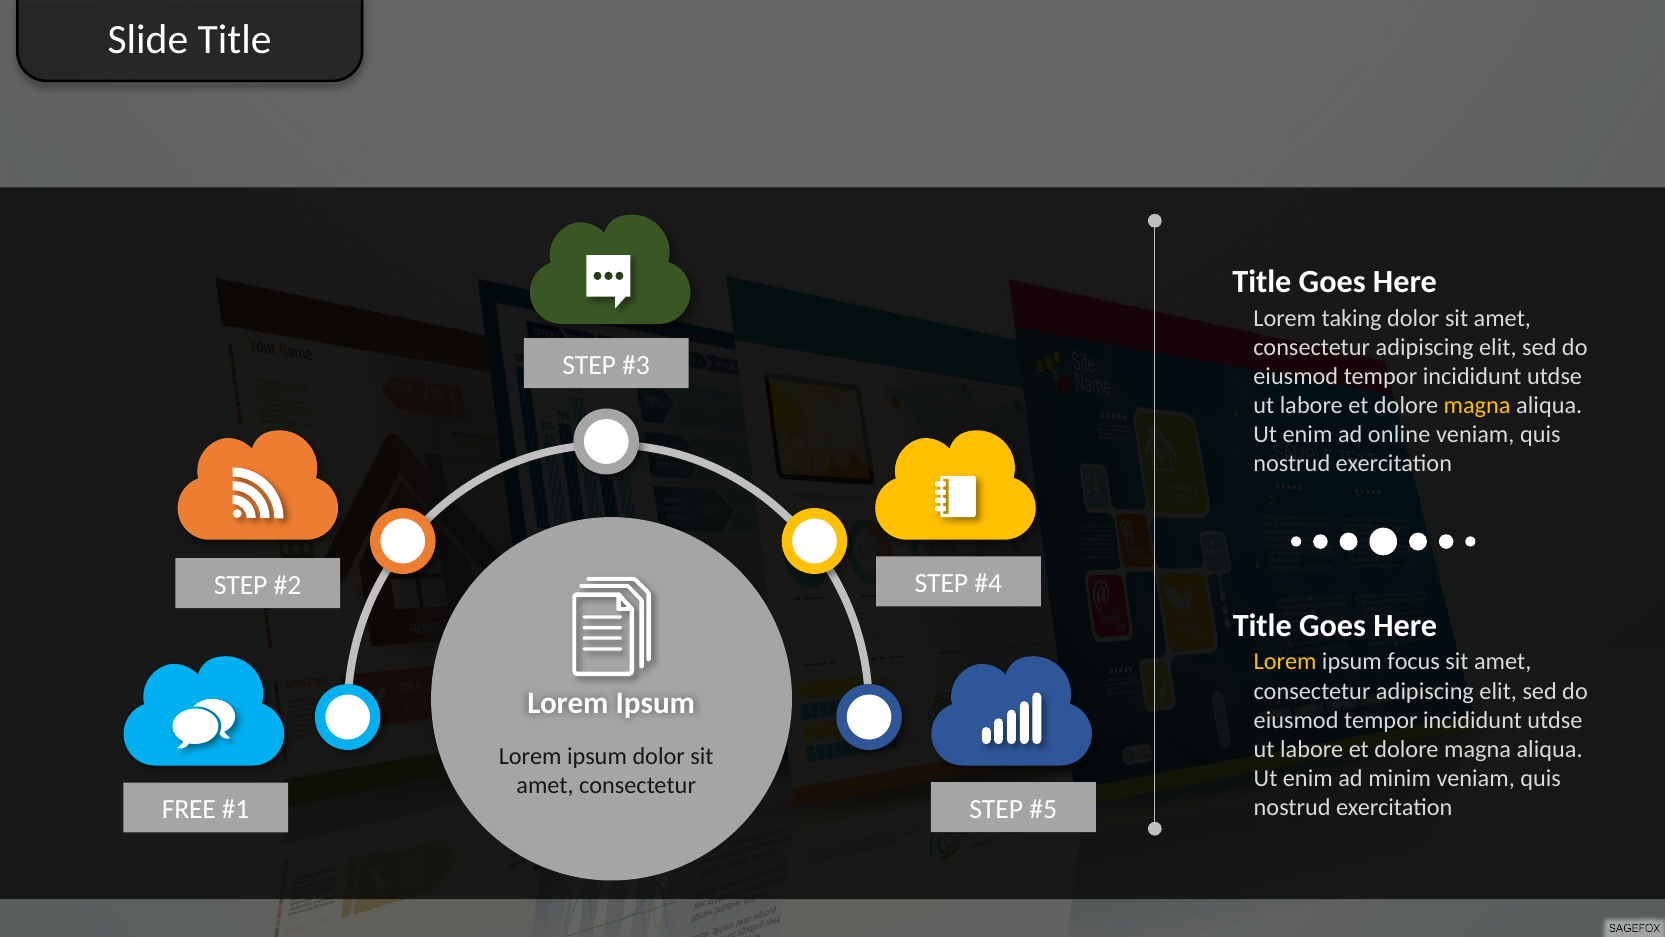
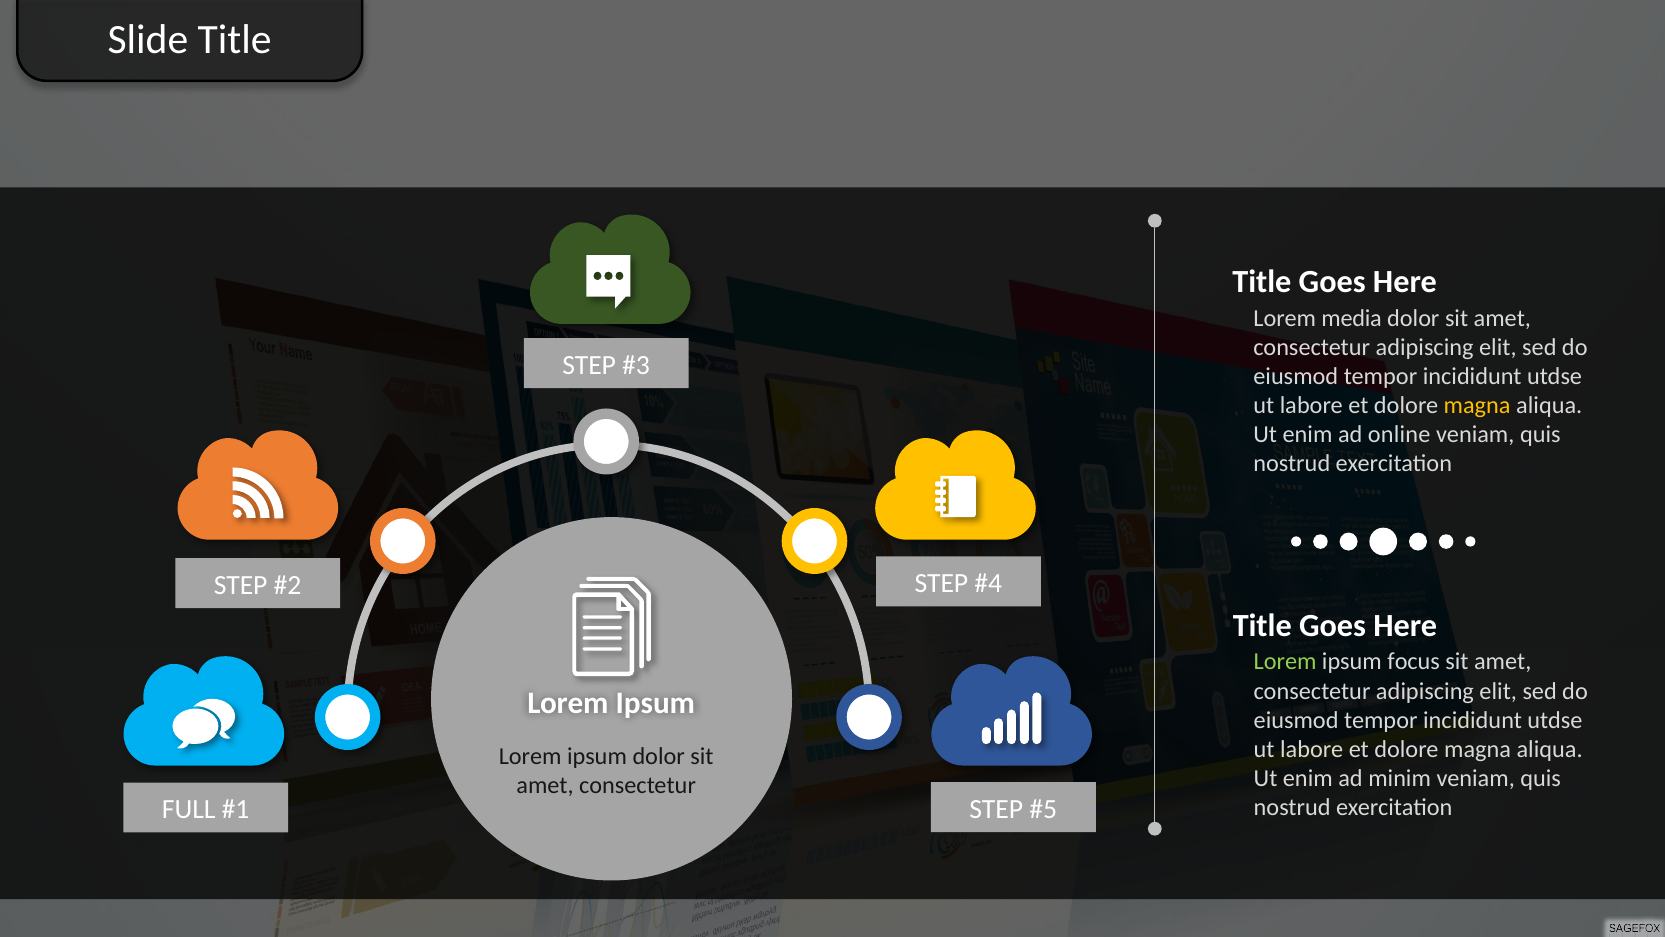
taking: taking -> media (1352, 318)
Lorem colour: yellow -> light green (1285, 662)
FREE: FREE -> FULL (189, 809)
